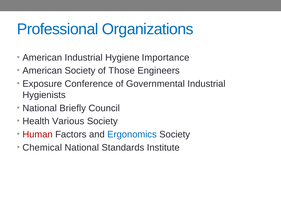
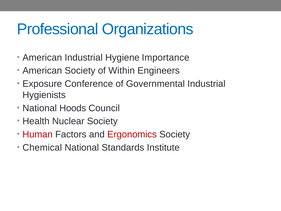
Those: Those -> Within (122, 71)
Briefly: Briefly -> Hoods (73, 108)
Various: Various -> Nuclear (68, 121)
Ergonomics colour: blue -> red (132, 134)
